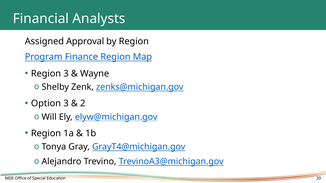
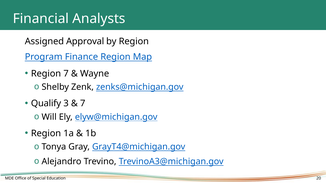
Region 3: 3 -> 7 (66, 74)
Option: Option -> Qualify (46, 104)
2: 2 -> 7 (83, 104)
